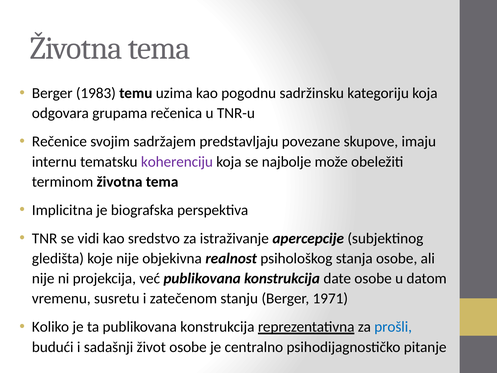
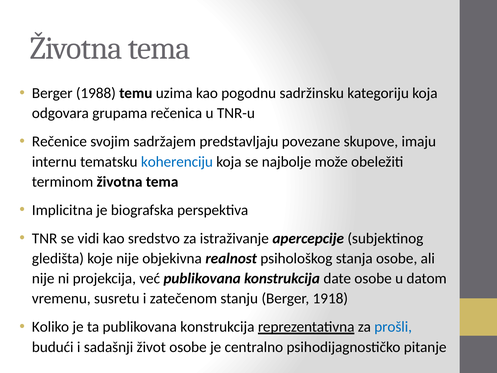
1983: 1983 -> 1988 (96, 93)
koherenciju colour: purple -> blue (177, 162)
1971: 1971 -> 1918 (330, 298)
